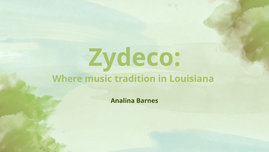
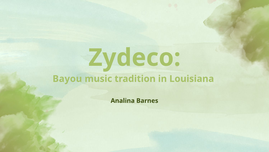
Where: Where -> Bayou (67, 78)
